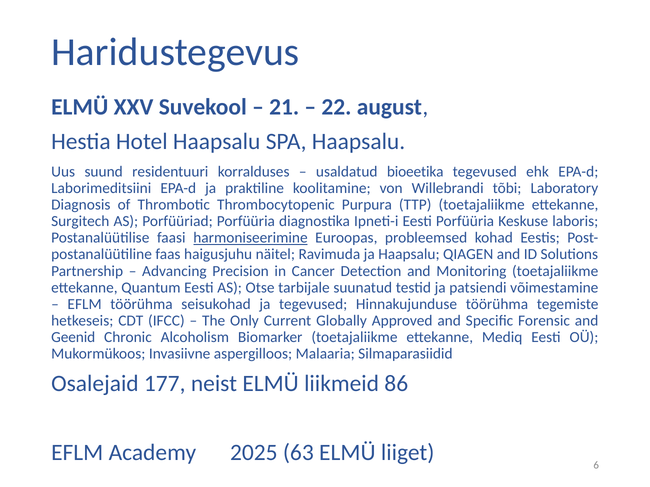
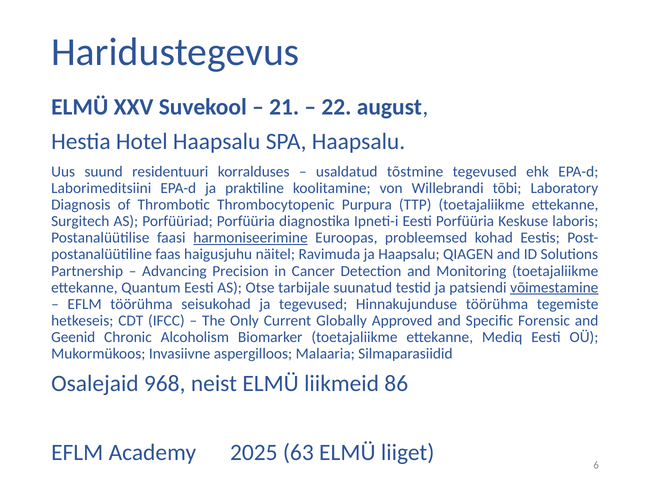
bioeetika: bioeetika -> tõstmine (415, 172)
võimestamine underline: none -> present (554, 288)
177: 177 -> 968 (165, 384)
